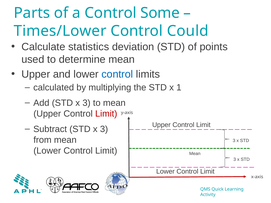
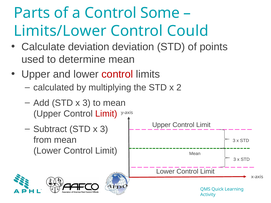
Times/Lower: Times/Lower -> Limits/Lower (60, 31)
Calculate statistics: statistics -> deviation (89, 47)
control colour: blue -> red (117, 74)
1: 1 -> 2 (179, 88)
